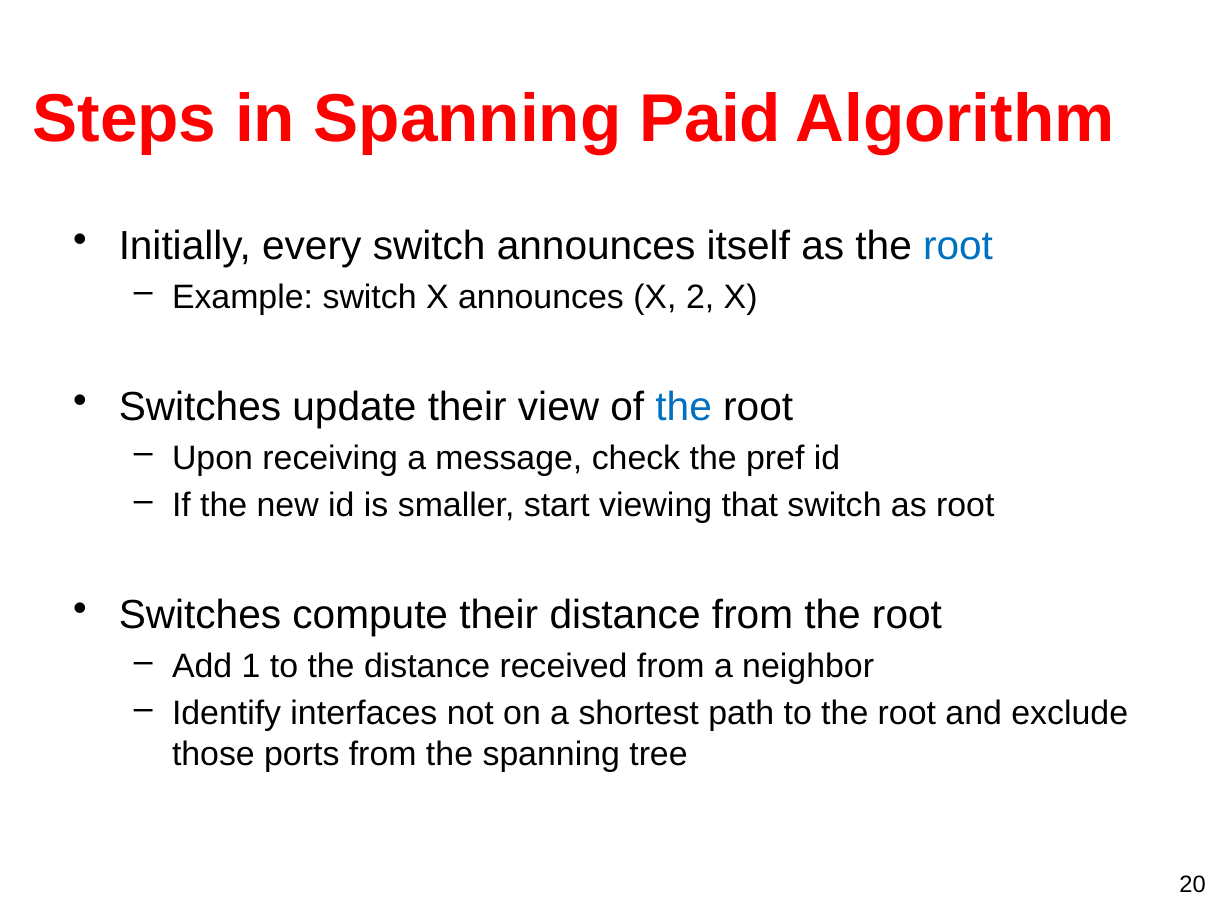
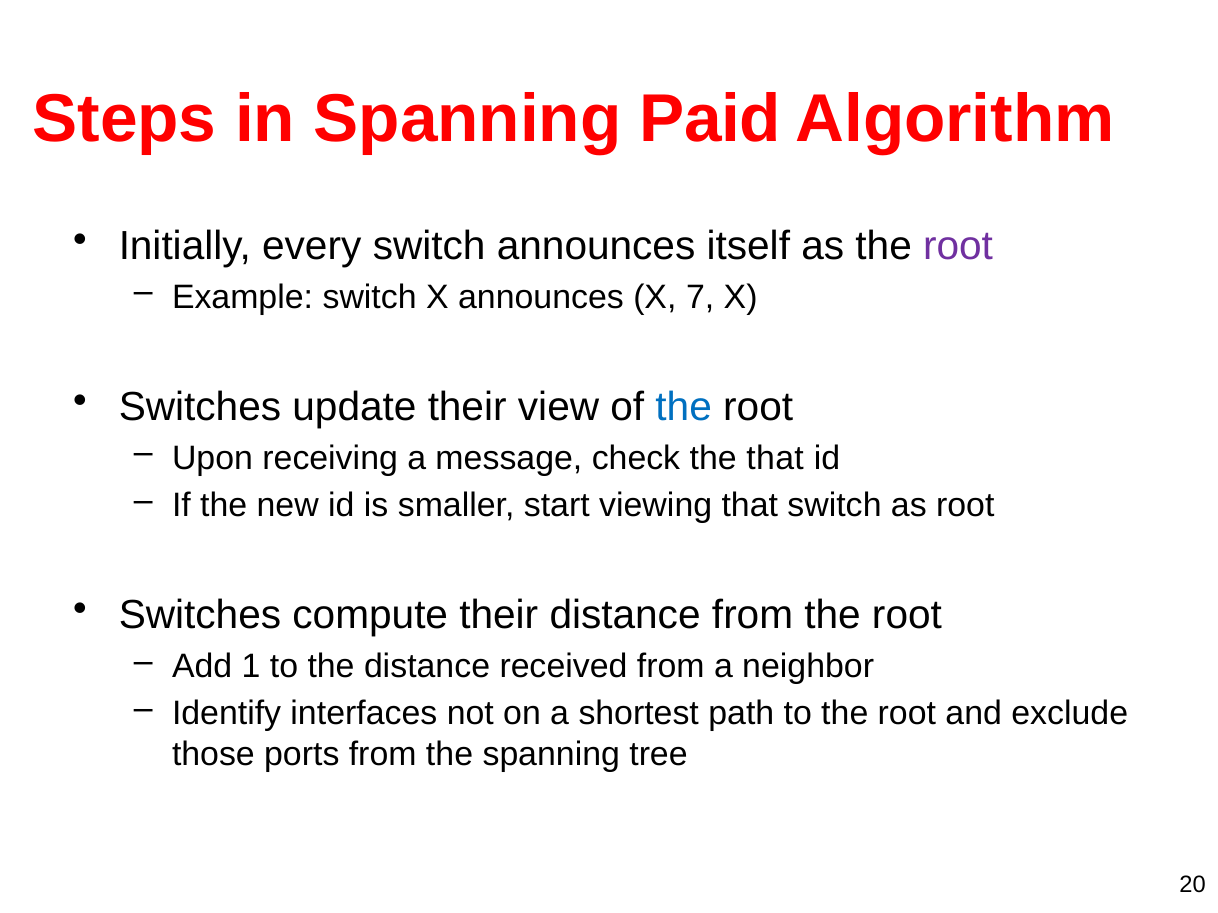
root colour: blue -> purple (958, 246)
2: 2 -> 7 (700, 297)
the pref: pref -> that (775, 458)
